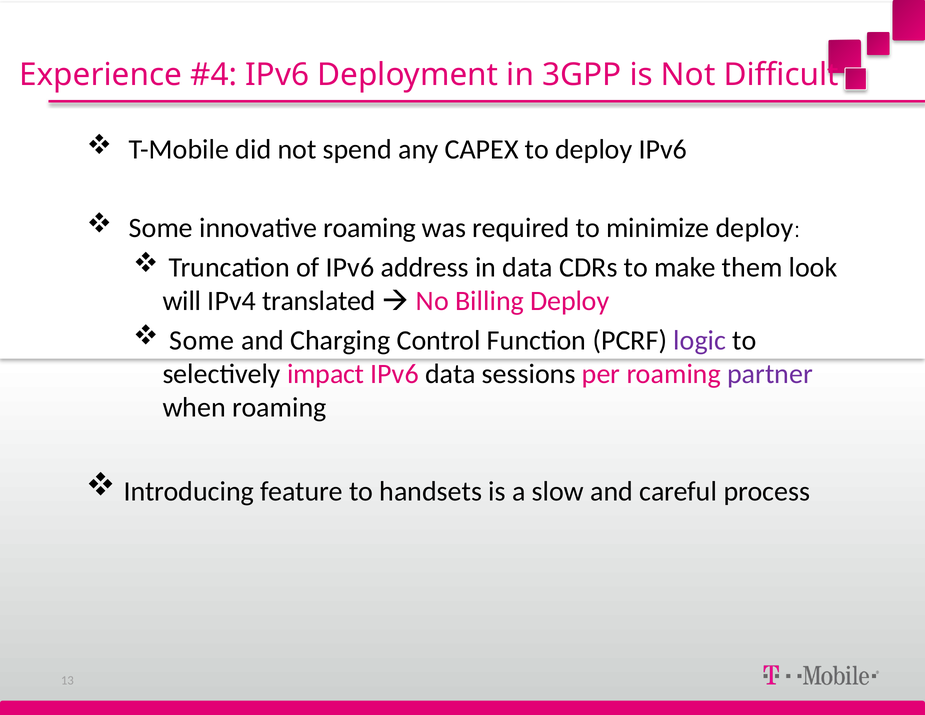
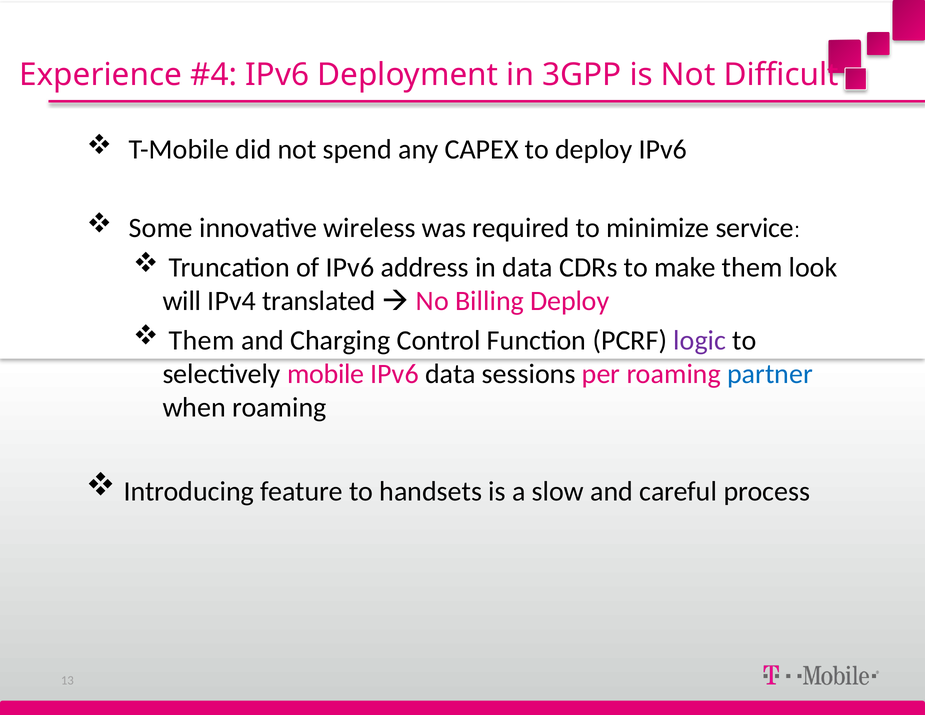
innovative roaming: roaming -> wireless (370, 228)
minimize deploy: deploy -> service (755, 228)
Some: Some -> Them (202, 340)
impact: impact -> mobile (326, 374)
partner colour: purple -> blue (770, 374)
